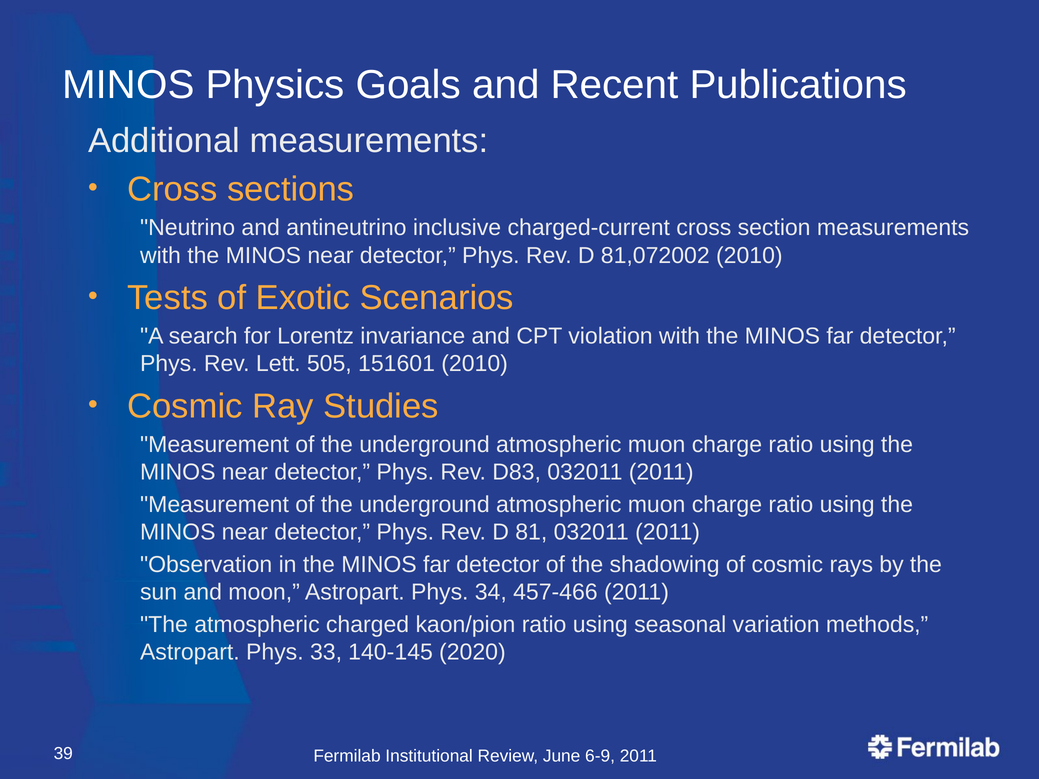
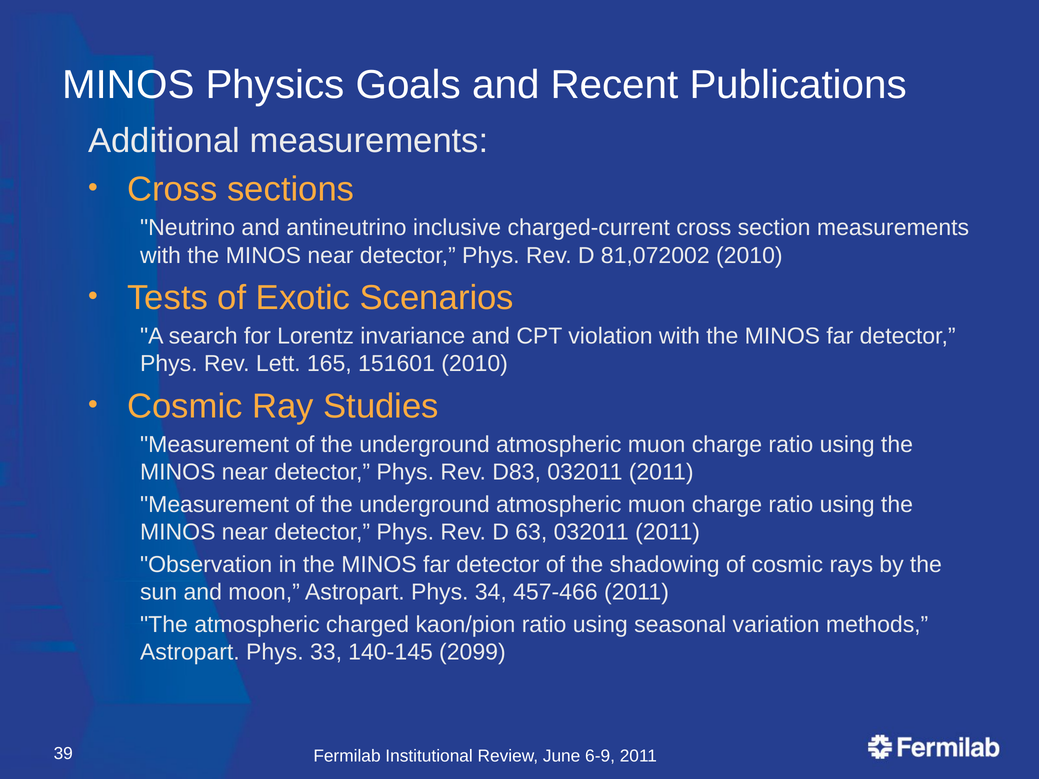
505: 505 -> 165 (329, 364)
81: 81 -> 63 (531, 532)
2020: 2020 -> 2099 (472, 652)
